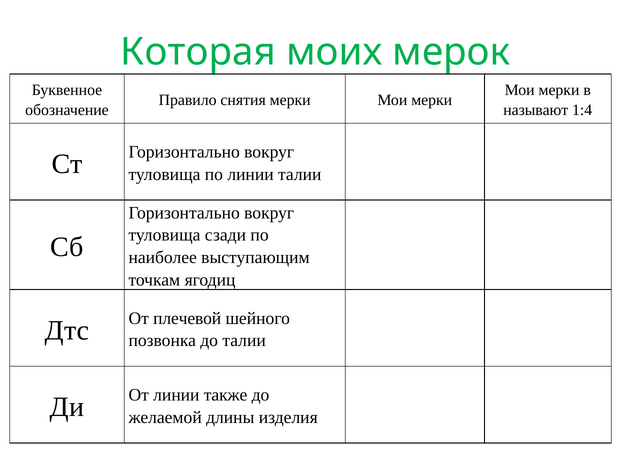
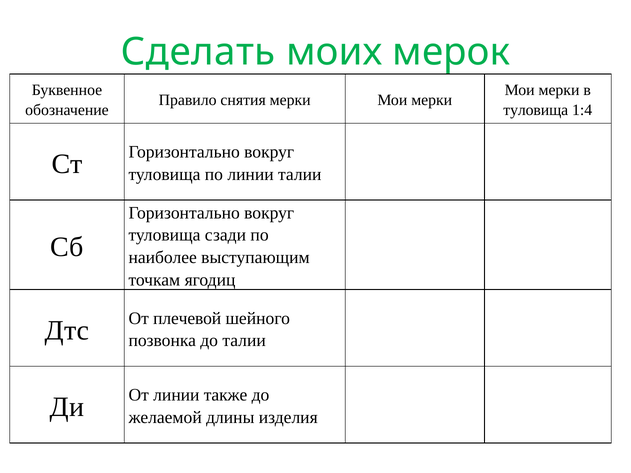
Которая: Которая -> Сделать (198, 52)
называют: называют -> туловища (536, 110)
